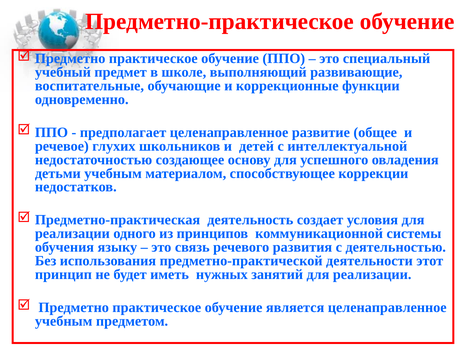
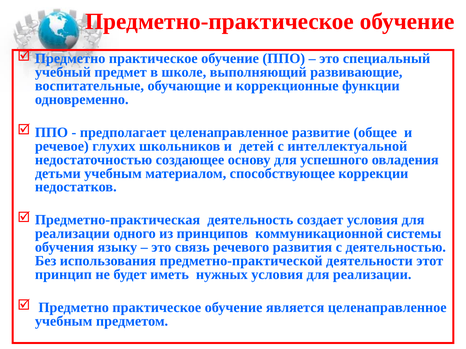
нужных занятий: занятий -> условия (277, 275)
